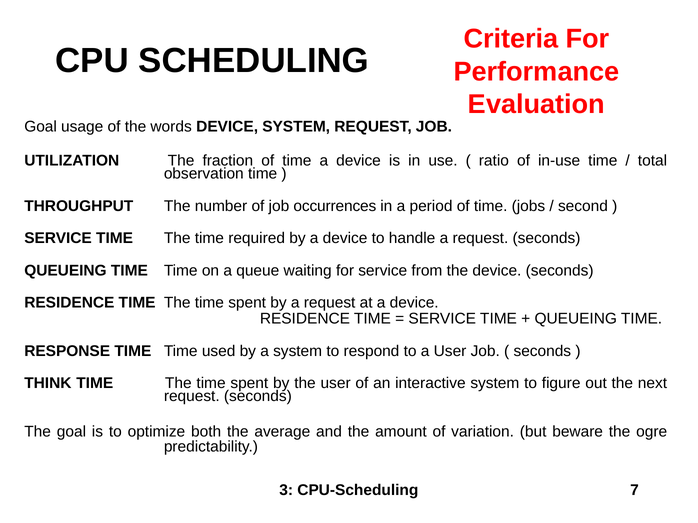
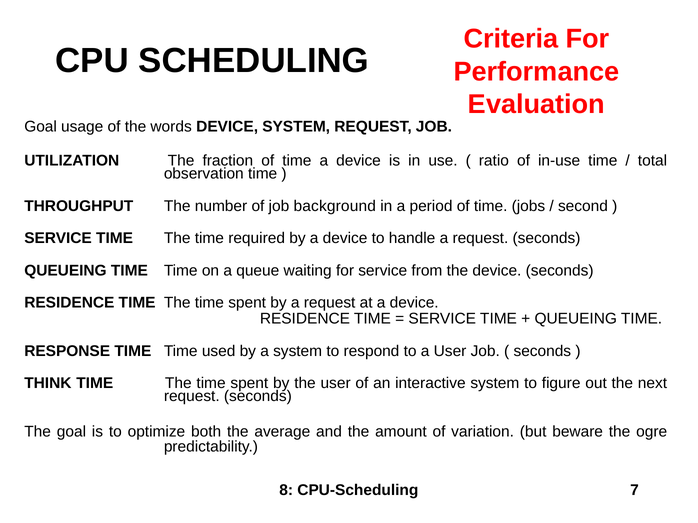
occurrences: occurrences -> background (335, 206)
3: 3 -> 8 (286, 491)
